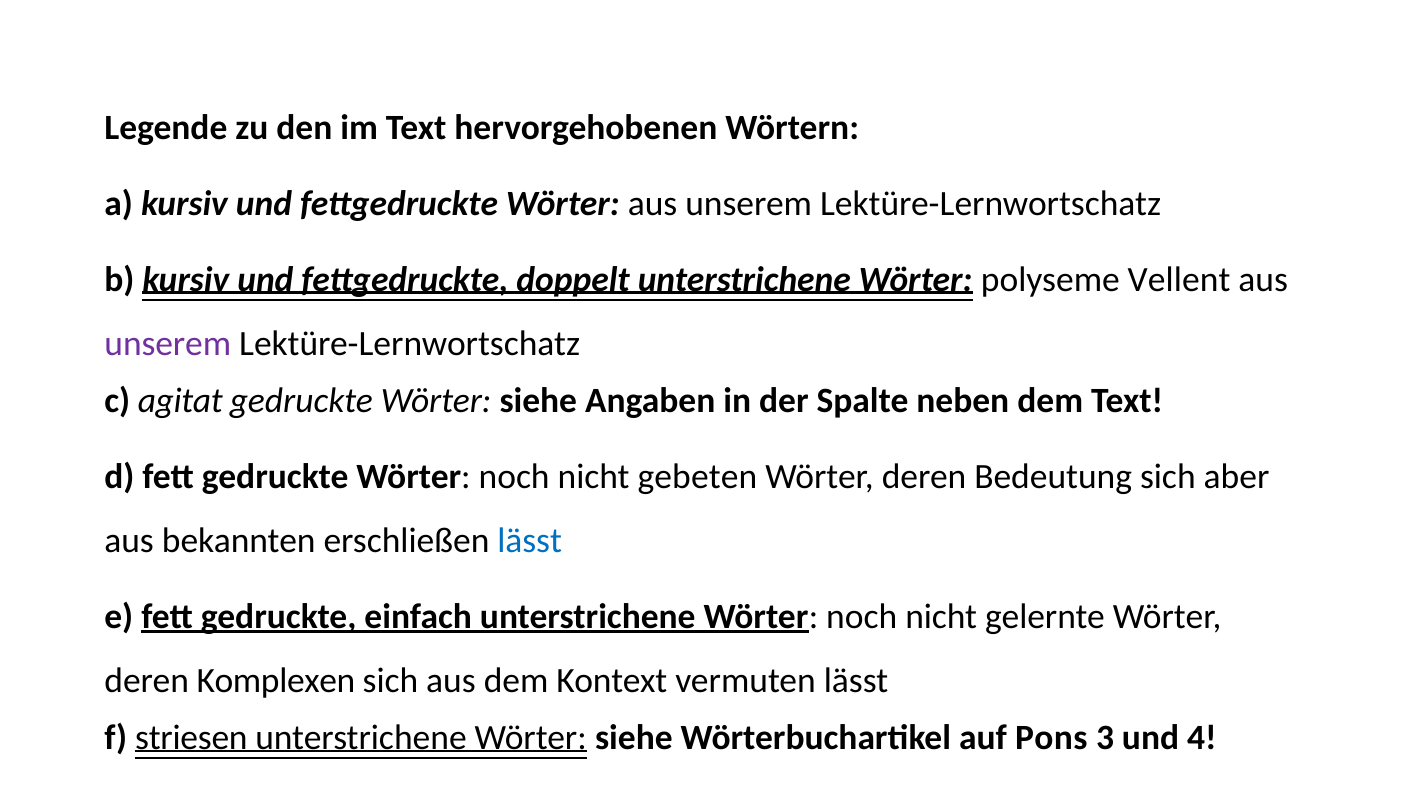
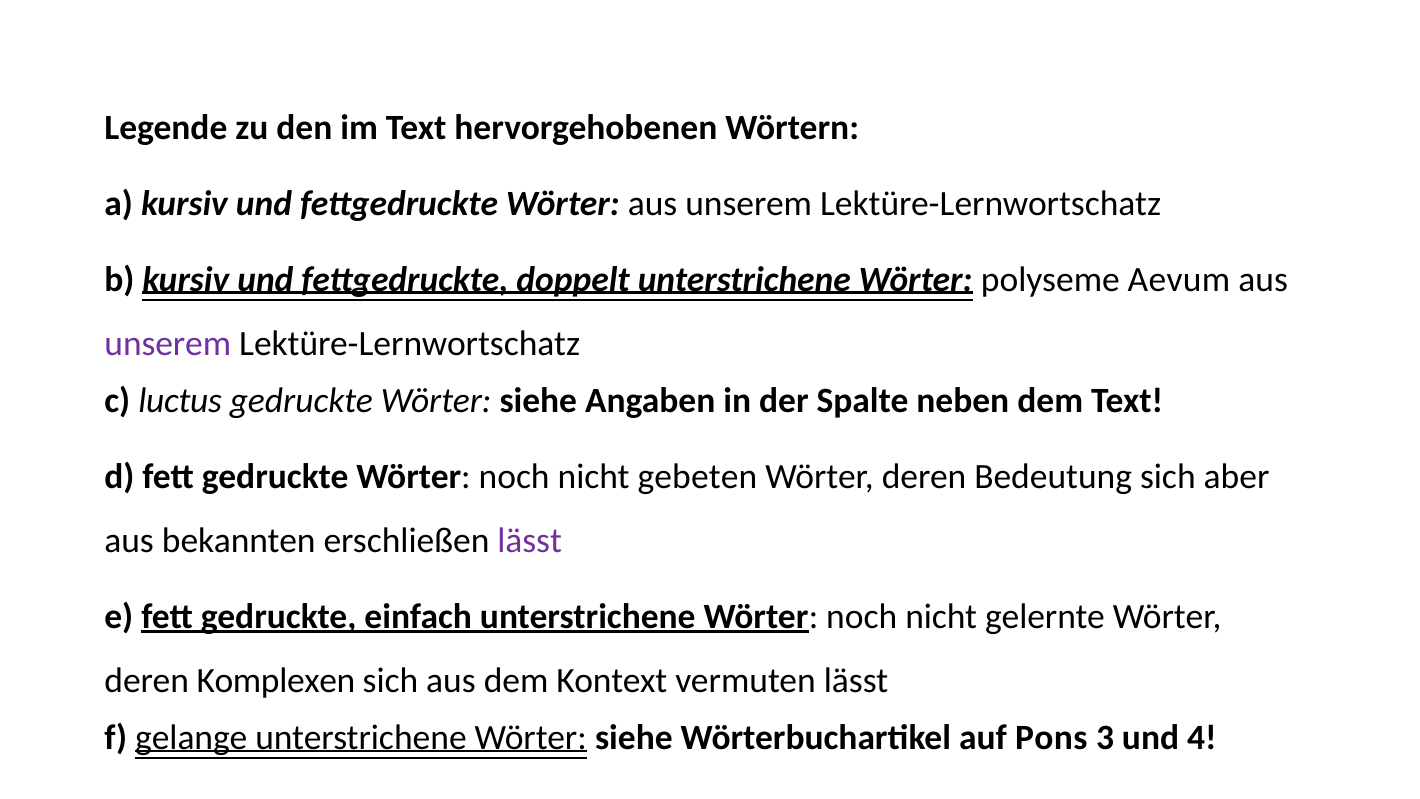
Vellent: Vellent -> Aevum (1179, 280)
agitat: agitat -> luctus (180, 401)
lässt colour: blue -> purple (530, 540)
striesen: striesen -> gelange (191, 737)
